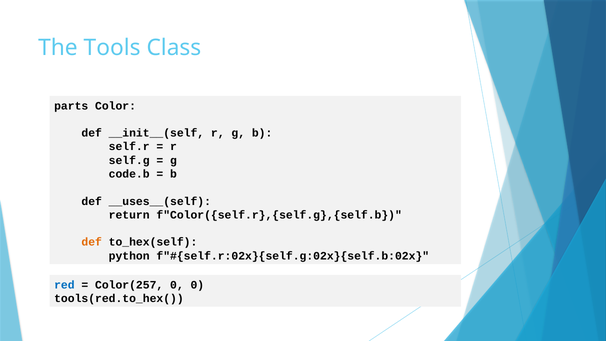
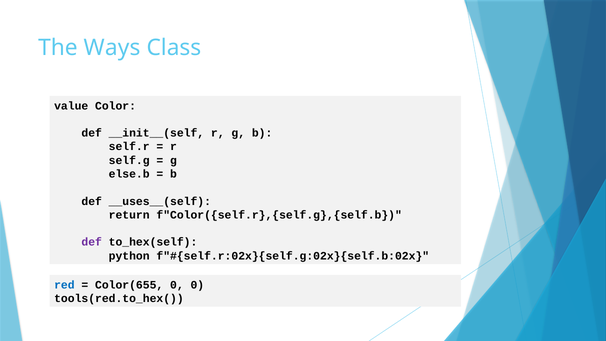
Tools: Tools -> Ways (112, 48)
parts: parts -> value (71, 106)
code.b: code.b -> else.b (129, 174)
def colour: orange -> purple (92, 242)
Color(257: Color(257 -> Color(655 (129, 285)
